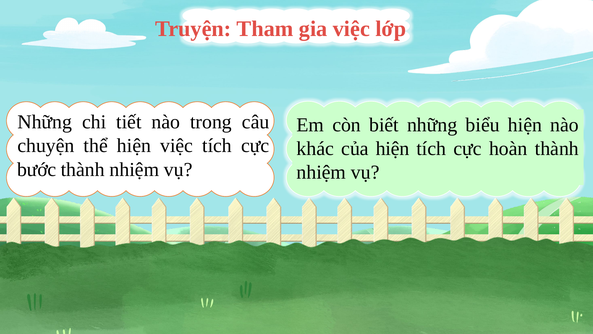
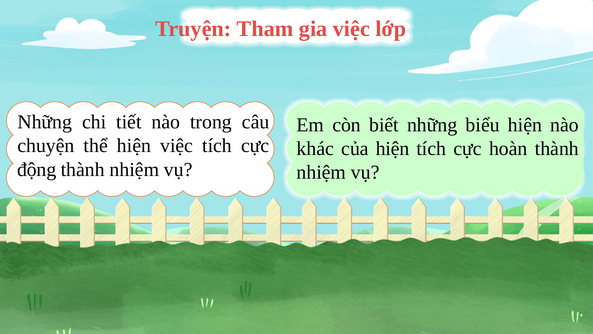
bước: bước -> động (37, 169)
